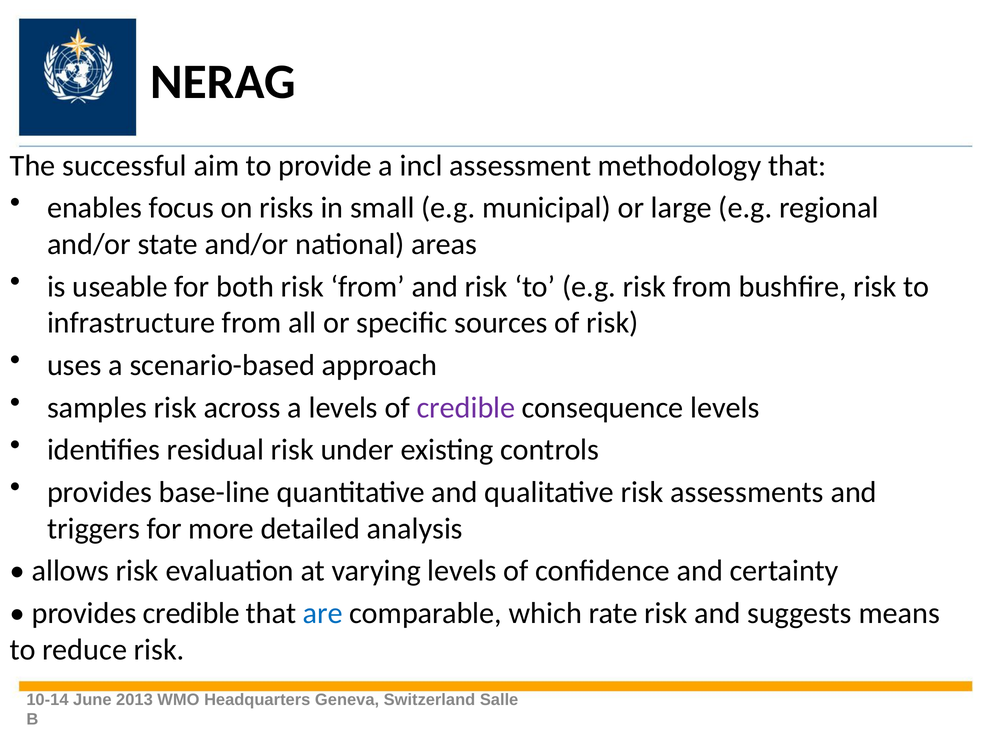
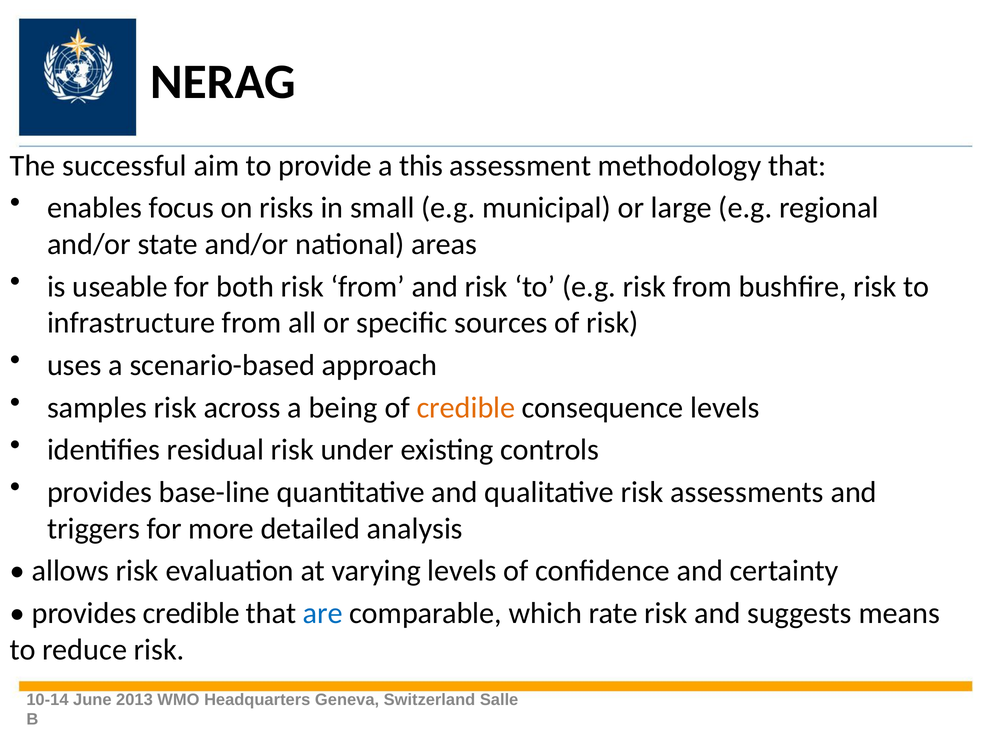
incl: incl -> this (421, 166)
a levels: levels -> being (343, 408)
credible colour: purple -> orange (466, 408)
